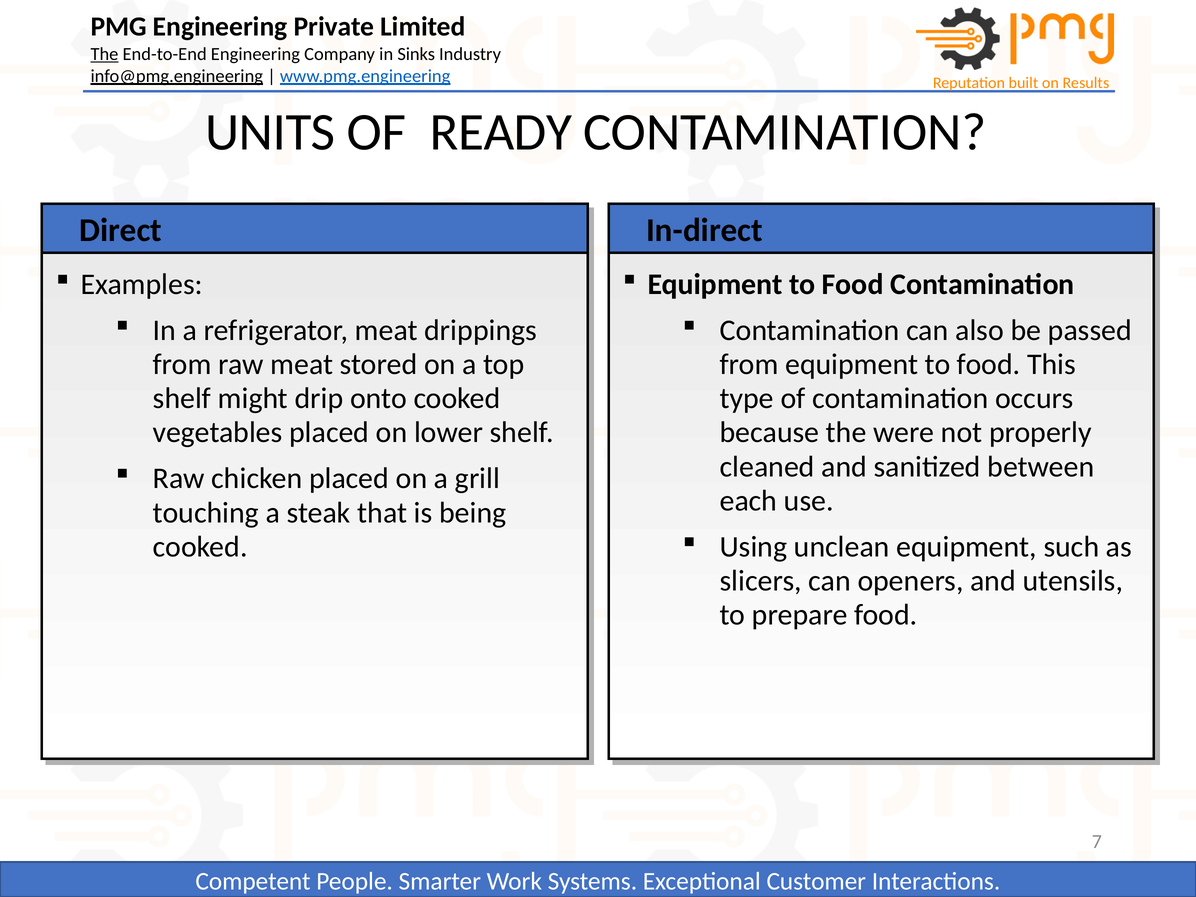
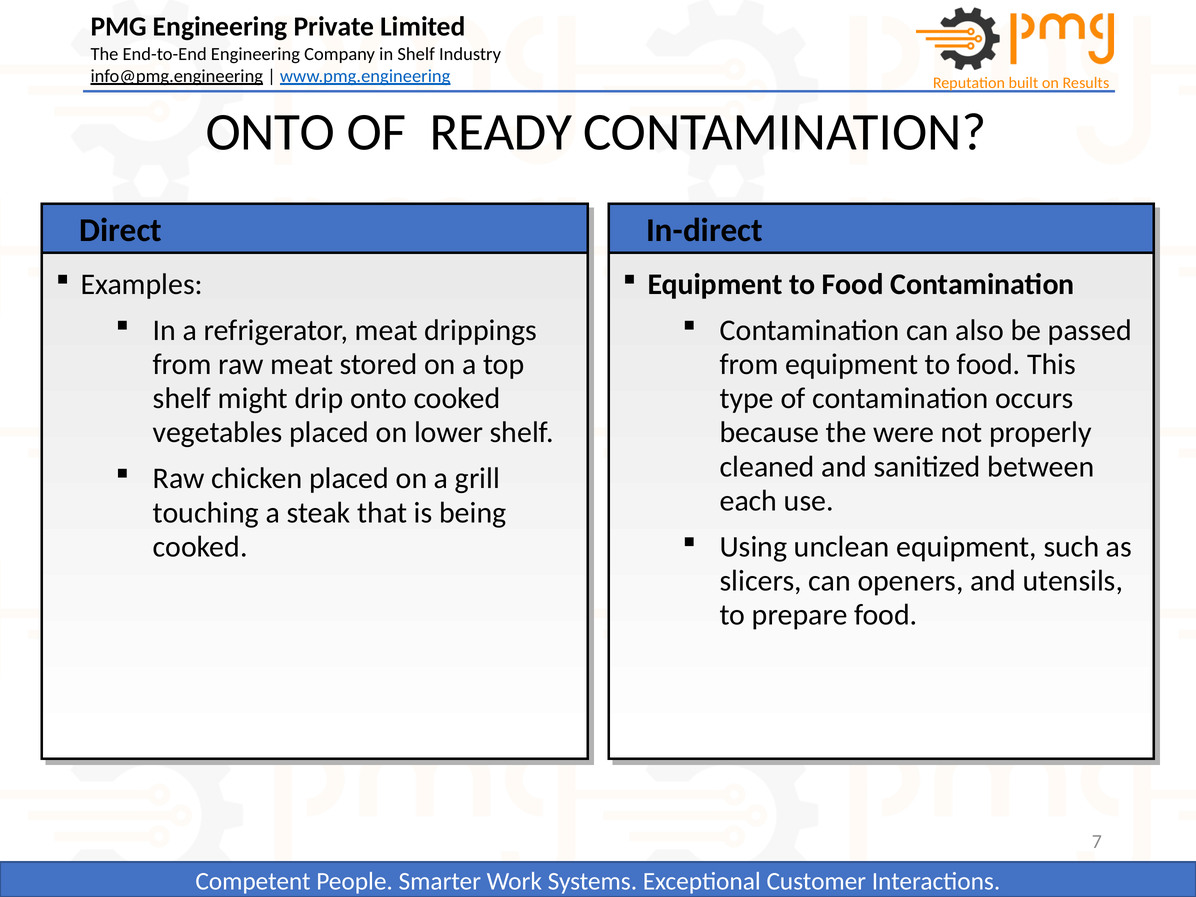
The underline: present -> none (104, 54)
in Sinks: Sinks -> Shelf (416, 54)
UNITS: UNITS -> ONTO (270, 132)
